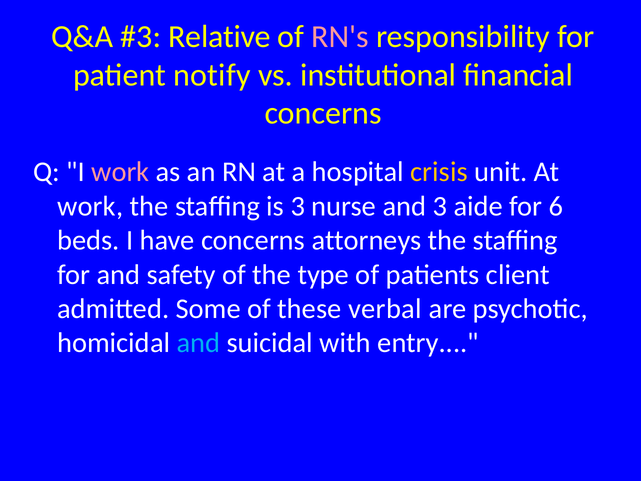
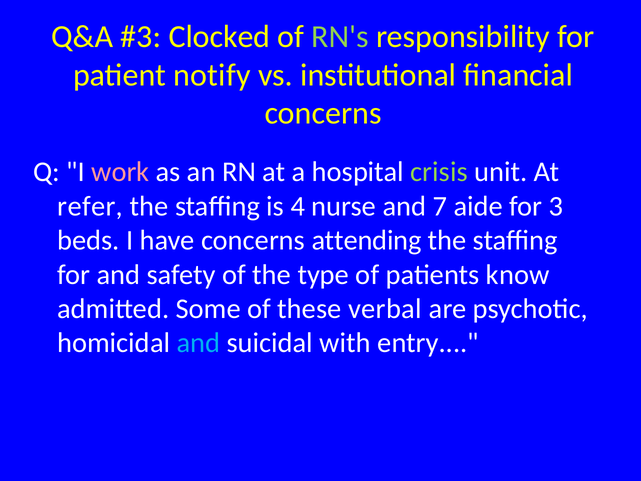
Relative: Relative -> Clocked (219, 36)
RN's colour: pink -> light green (340, 36)
crisis colour: yellow -> light green (439, 172)
work: work -> refer (90, 206)
is 3: 3 -> 4 (298, 206)
and 3: 3 -> 7 (440, 206)
6: 6 -> 3 (556, 206)
attorneys: attorneys -> attending (367, 240)
client: client -> know (518, 274)
